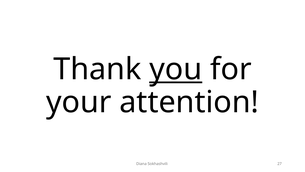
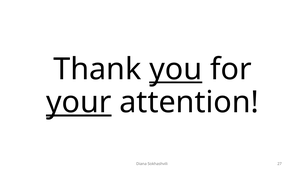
your underline: none -> present (79, 102)
